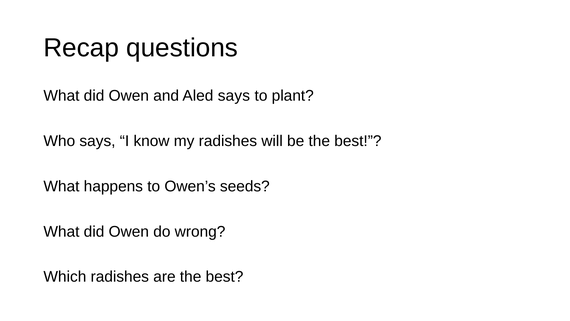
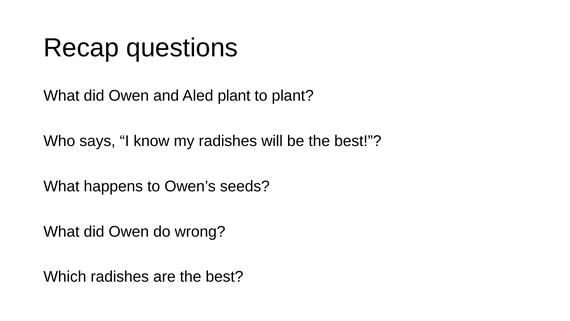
Aled says: says -> plant (234, 96)
